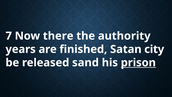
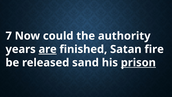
there: there -> could (58, 36)
are underline: none -> present (48, 49)
city: city -> fire (154, 49)
